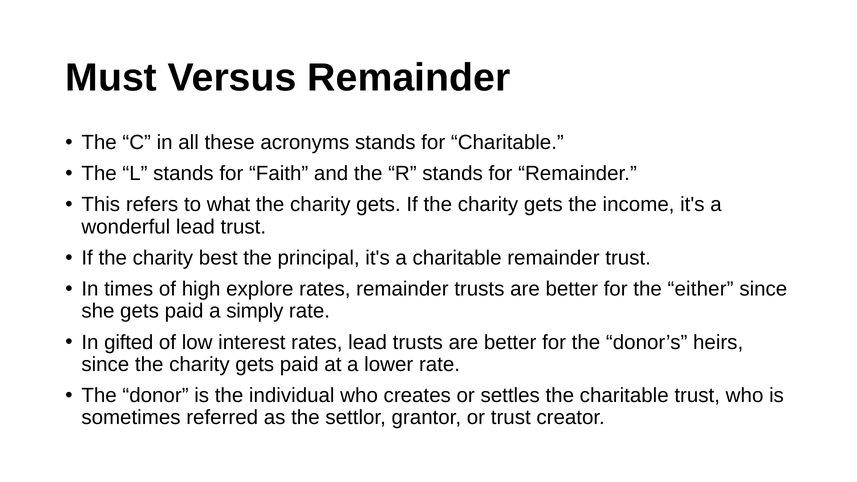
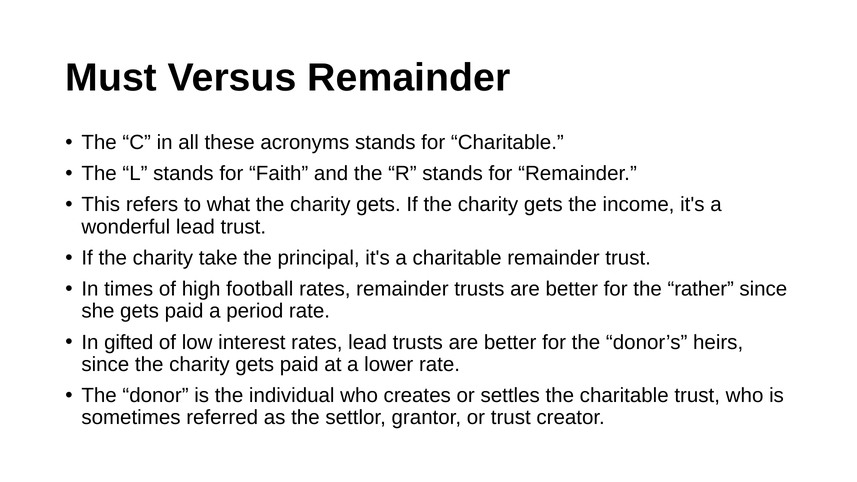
best: best -> take (218, 258)
explore: explore -> football (260, 289)
either: either -> rather (701, 289)
simply: simply -> period (255, 311)
